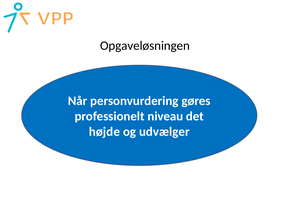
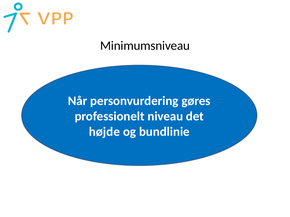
Opgaveløsningen: Opgaveløsningen -> Minimumsniveau (145, 46)
udvælger: udvælger -> bundlinie (164, 132)
